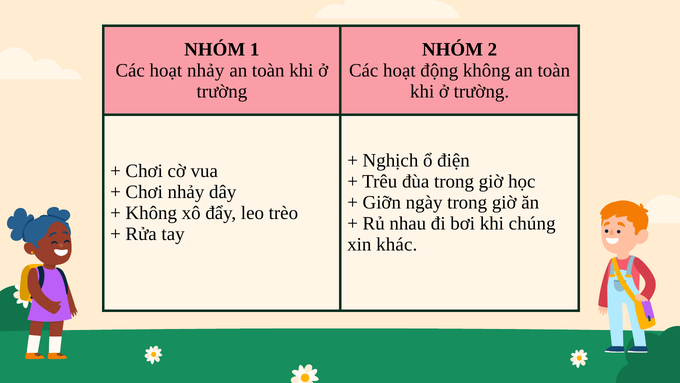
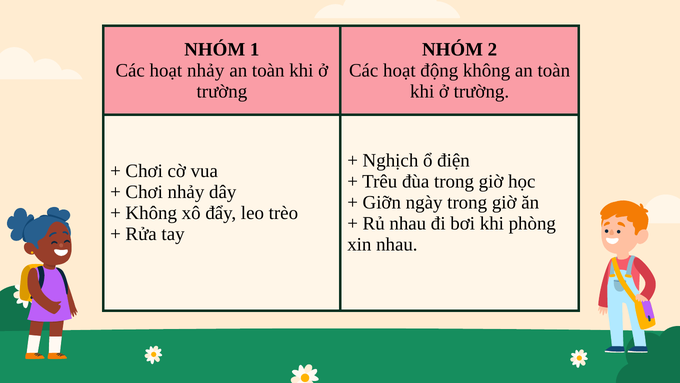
chúng: chúng -> phòng (532, 223)
xin khác: khác -> nhau (397, 244)
